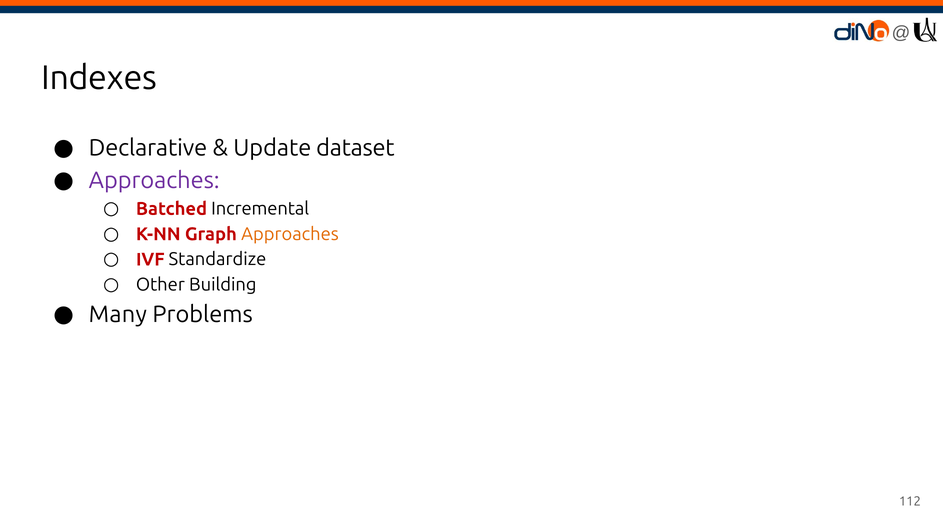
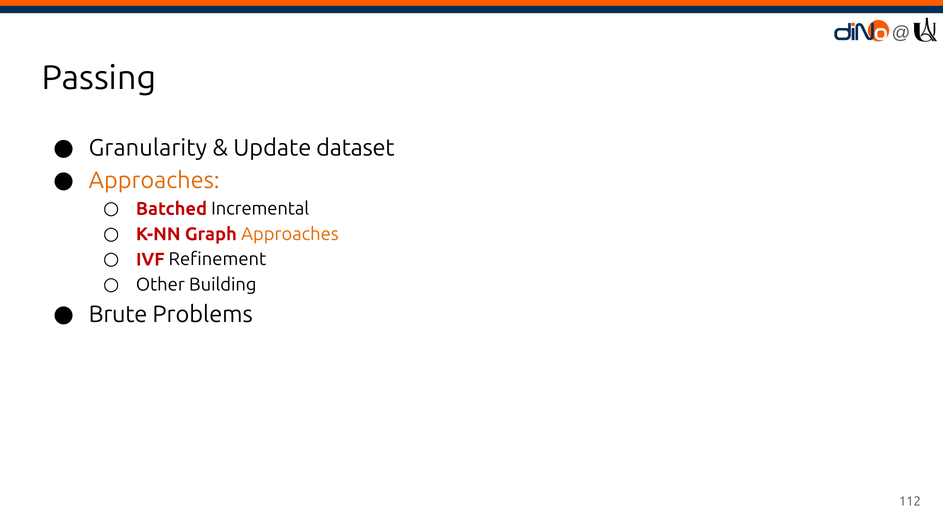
Indexes: Indexes -> Passing (99, 78)
Declarative: Declarative -> Granularity (148, 148)
Approaches colour: purple -> orange (154, 181)
Standardize: Standardize -> Refinement (217, 260)
Many: Many -> Brute (118, 315)
